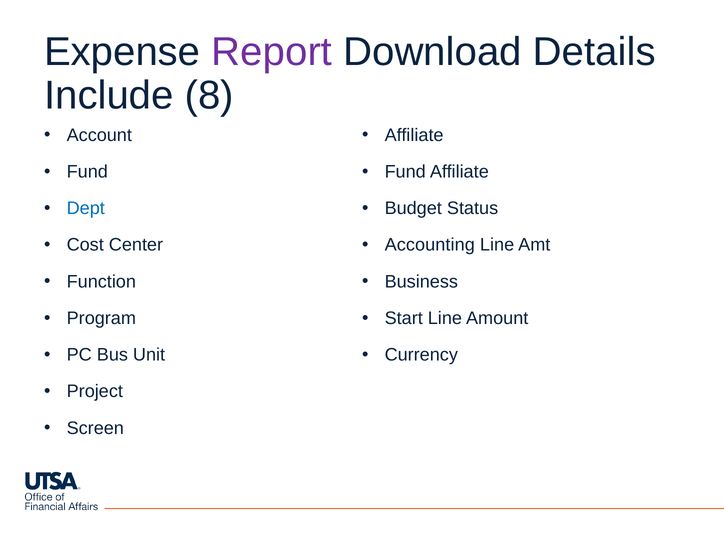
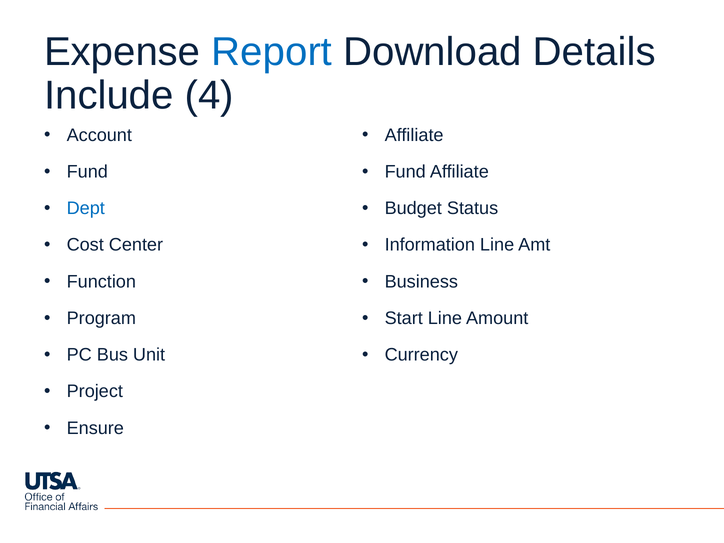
Report colour: purple -> blue (272, 52)
8: 8 -> 4 (209, 95)
Accounting: Accounting -> Information (430, 245)
Screen: Screen -> Ensure (95, 428)
